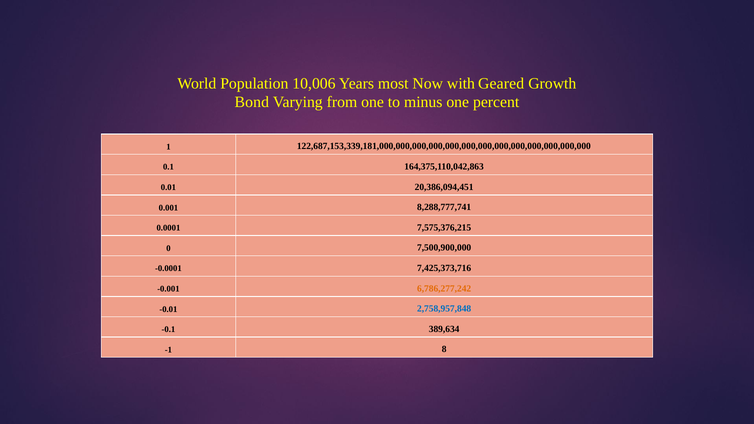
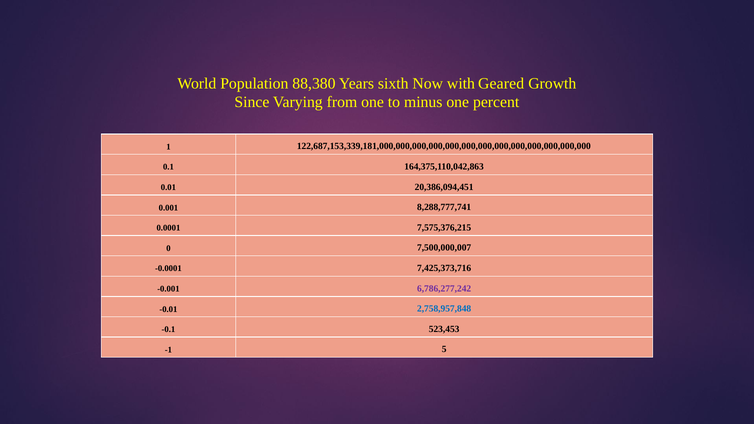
10,006: 10,006 -> 88,380 (314, 83)
most: most -> sixth (393, 83)
Bond: Bond -> Since (252, 102)
7,500,900,000: 7,500,900,000 -> 7,500,000,007 (444, 248)
6,786,277,242 colour: orange -> purple (444, 289)
389,634: 389,634 -> 523,453 (444, 329)
8: 8 -> 5 (444, 349)
